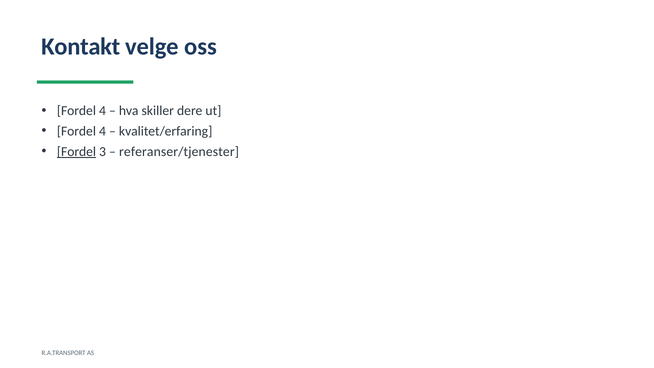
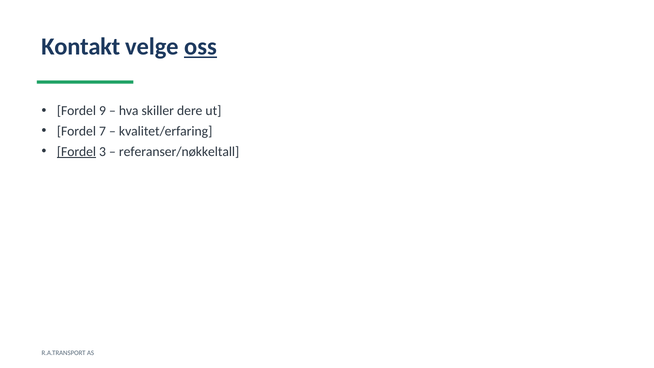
oss underline: none -> present (200, 47)
4: 4 -> 9 (103, 111)
4: 4 -> 7 (103, 131)
referanser/tjenester: referanser/tjenester -> referanser/nøkkeltall (179, 152)
